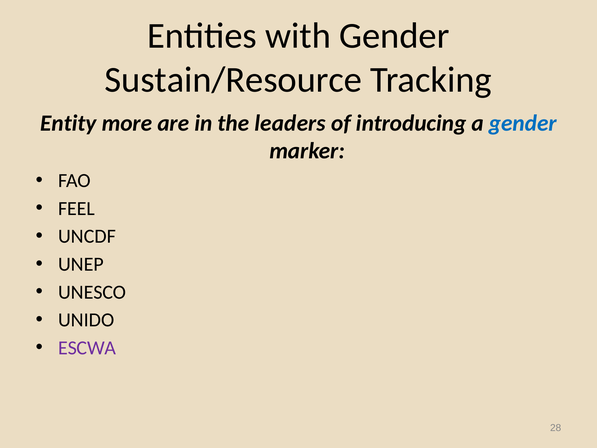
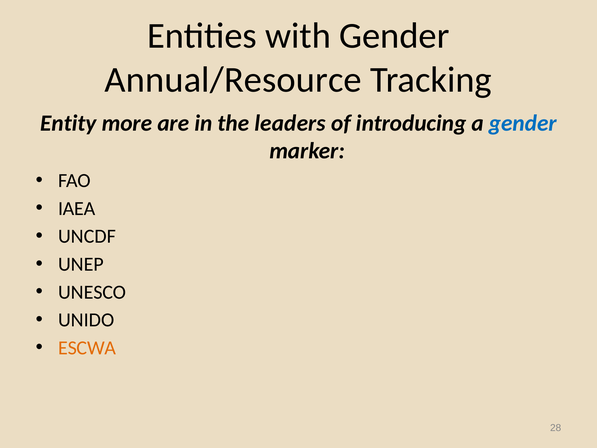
Sustain/Resource: Sustain/Resource -> Annual/Resource (233, 80)
FEEL: FEEL -> IAEA (77, 208)
ESCWA colour: purple -> orange (87, 348)
